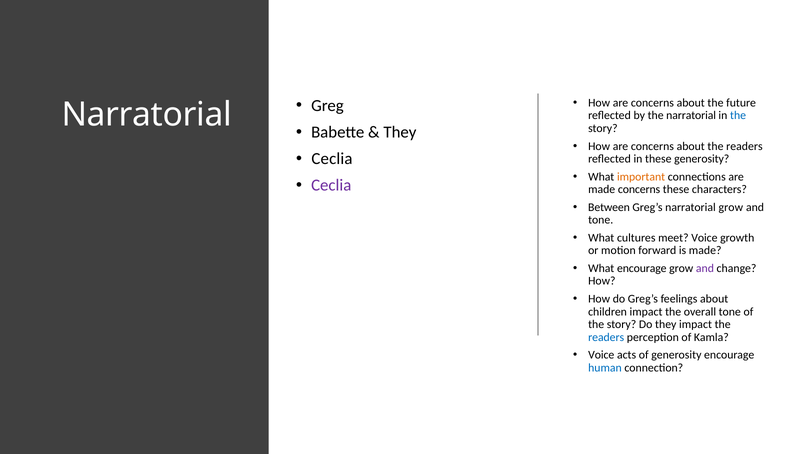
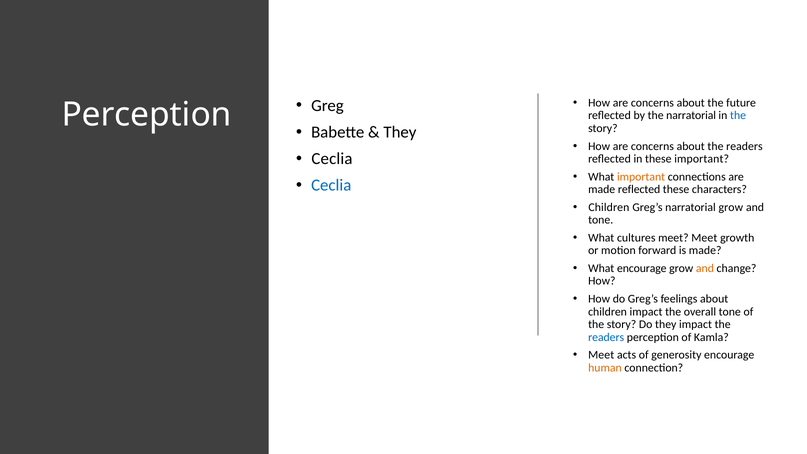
Narratorial: Narratorial -> Perception (147, 114)
these generosity: generosity -> important (702, 159)
Ceclia colour: purple -> blue (331, 185)
made concerns: concerns -> reflected (639, 189)
Between: Between -> Children (609, 207)
meet Voice: Voice -> Meet (704, 238)
and colour: purple -> orange (705, 268)
Voice: Voice -> Meet (601, 355)
human colour: blue -> orange (605, 368)
